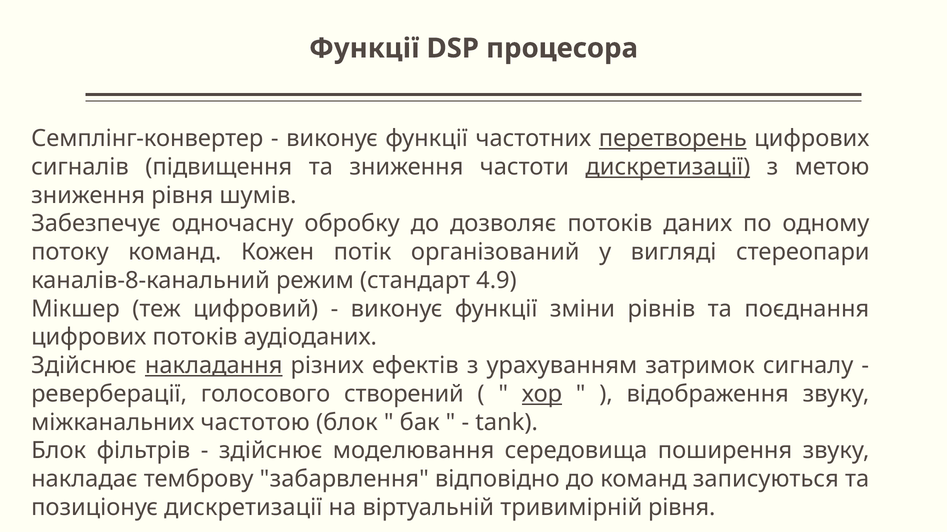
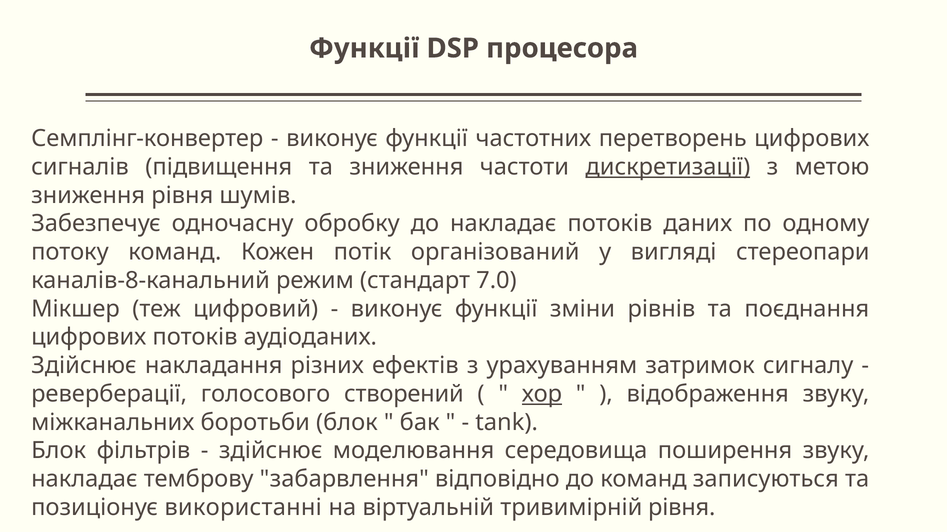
перетворень underline: present -> none (673, 139)
до дозволяє: дозволяє -> накладає (503, 224)
4.9: 4.9 -> 7.0 (496, 281)
накладання underline: present -> none (214, 366)
частотою: частотою -> боротьби (255, 423)
позиціонує дискретизації: дискретизації -> використанні (243, 508)
